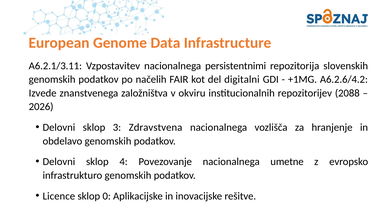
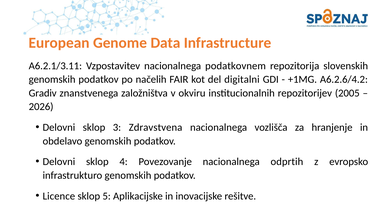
persistentnimi: persistentnimi -> podatkovnem (236, 66)
Izvede: Izvede -> Gradiv (43, 93)
2088: 2088 -> 2005 (347, 93)
umetne: umetne -> odprtih (287, 162)
0: 0 -> 5 (107, 196)
